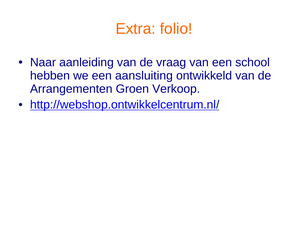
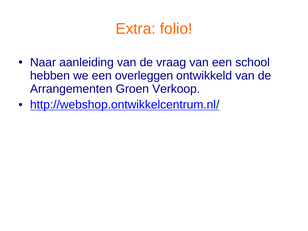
aansluiting: aansluiting -> overleggen (144, 76)
